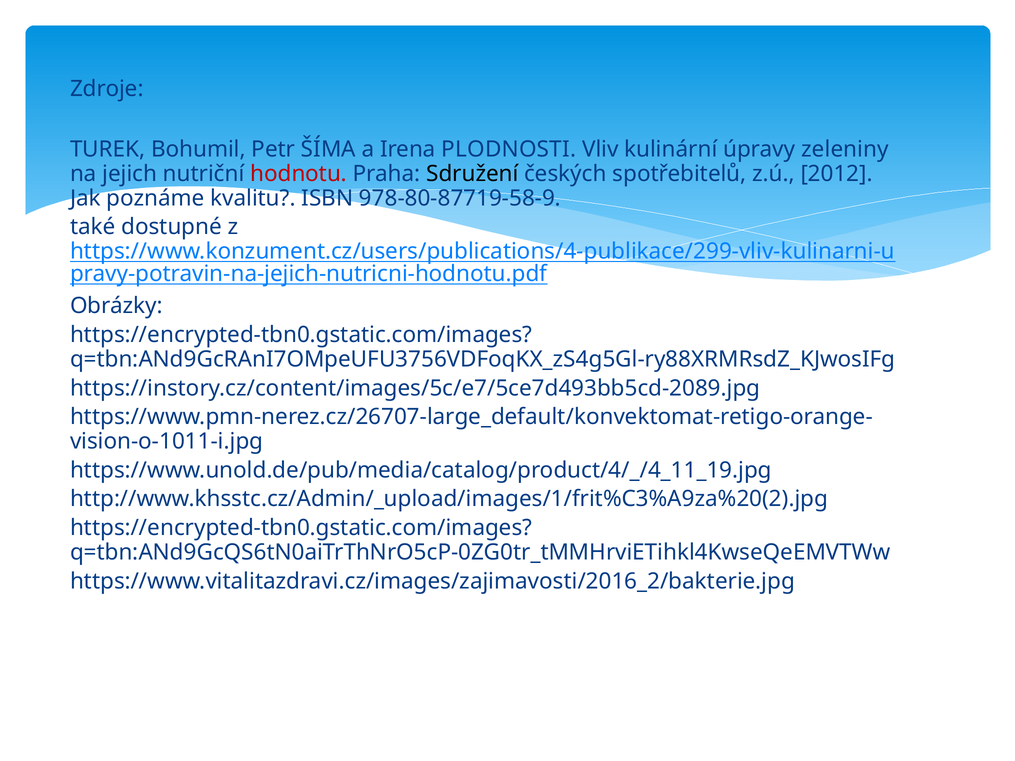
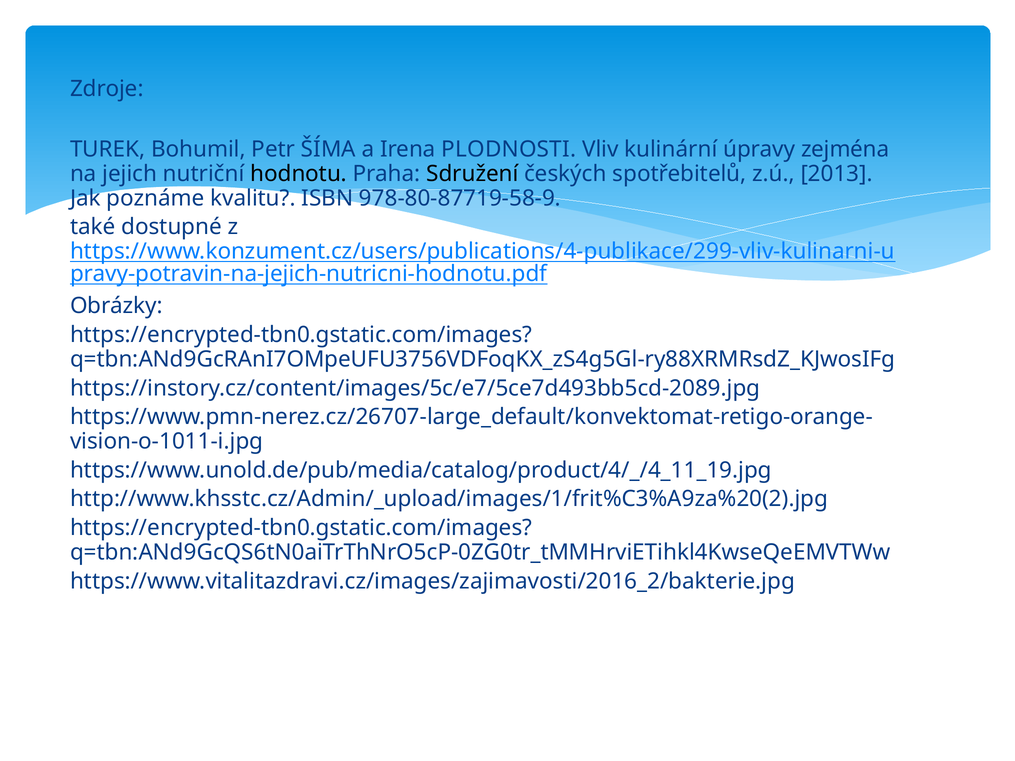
zeleniny: zeleniny -> zejména (845, 150)
hodnotu colour: red -> black (299, 174)
2012: 2012 -> 2013 (837, 174)
